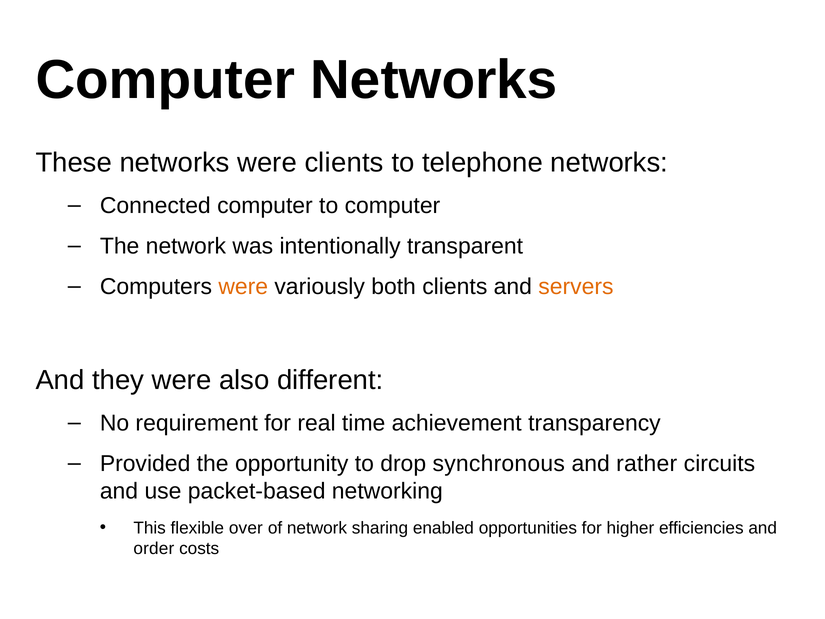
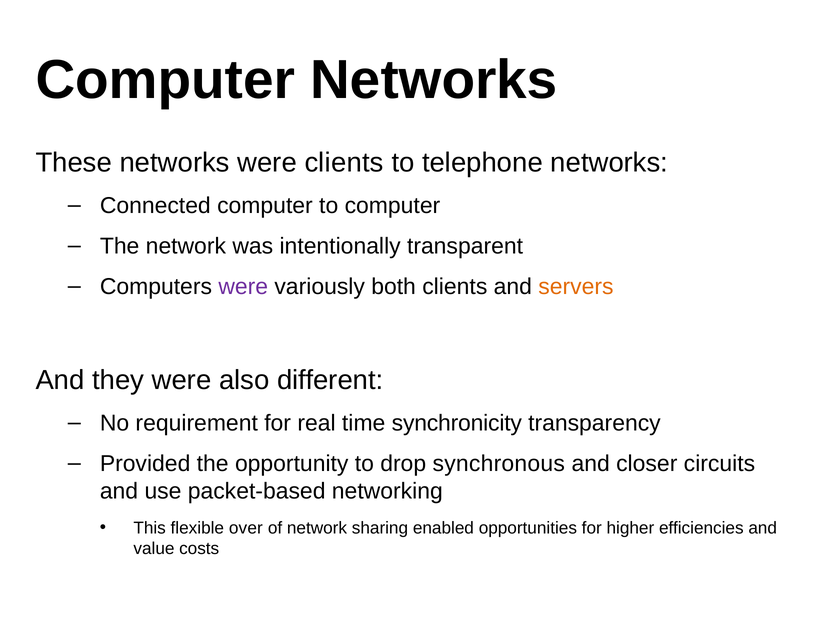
were colour: orange -> purple (243, 287)
achievement: achievement -> synchronicity (457, 423)
rather: rather -> closer (647, 464)
order: order -> value (154, 548)
